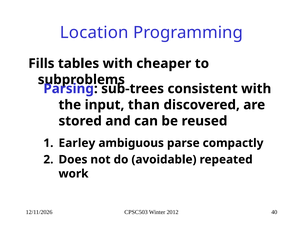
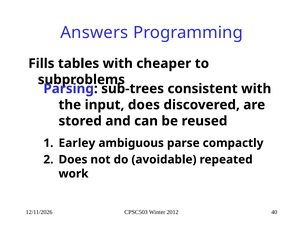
Location: Location -> Answers (94, 33)
input than: than -> does (144, 105)
